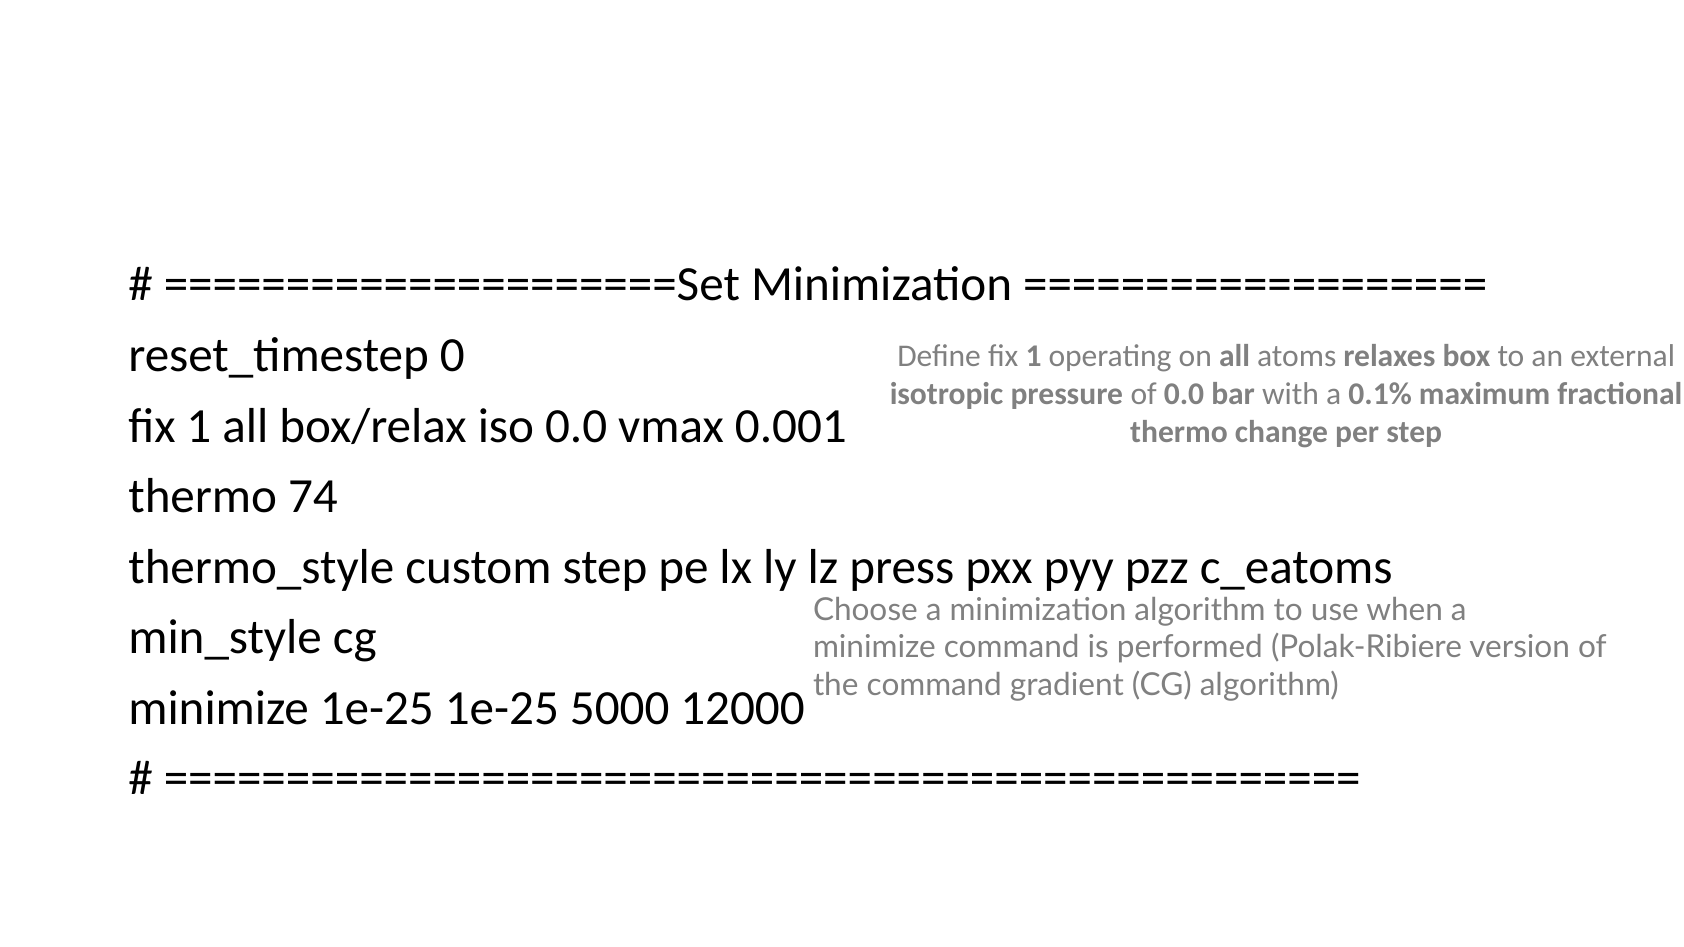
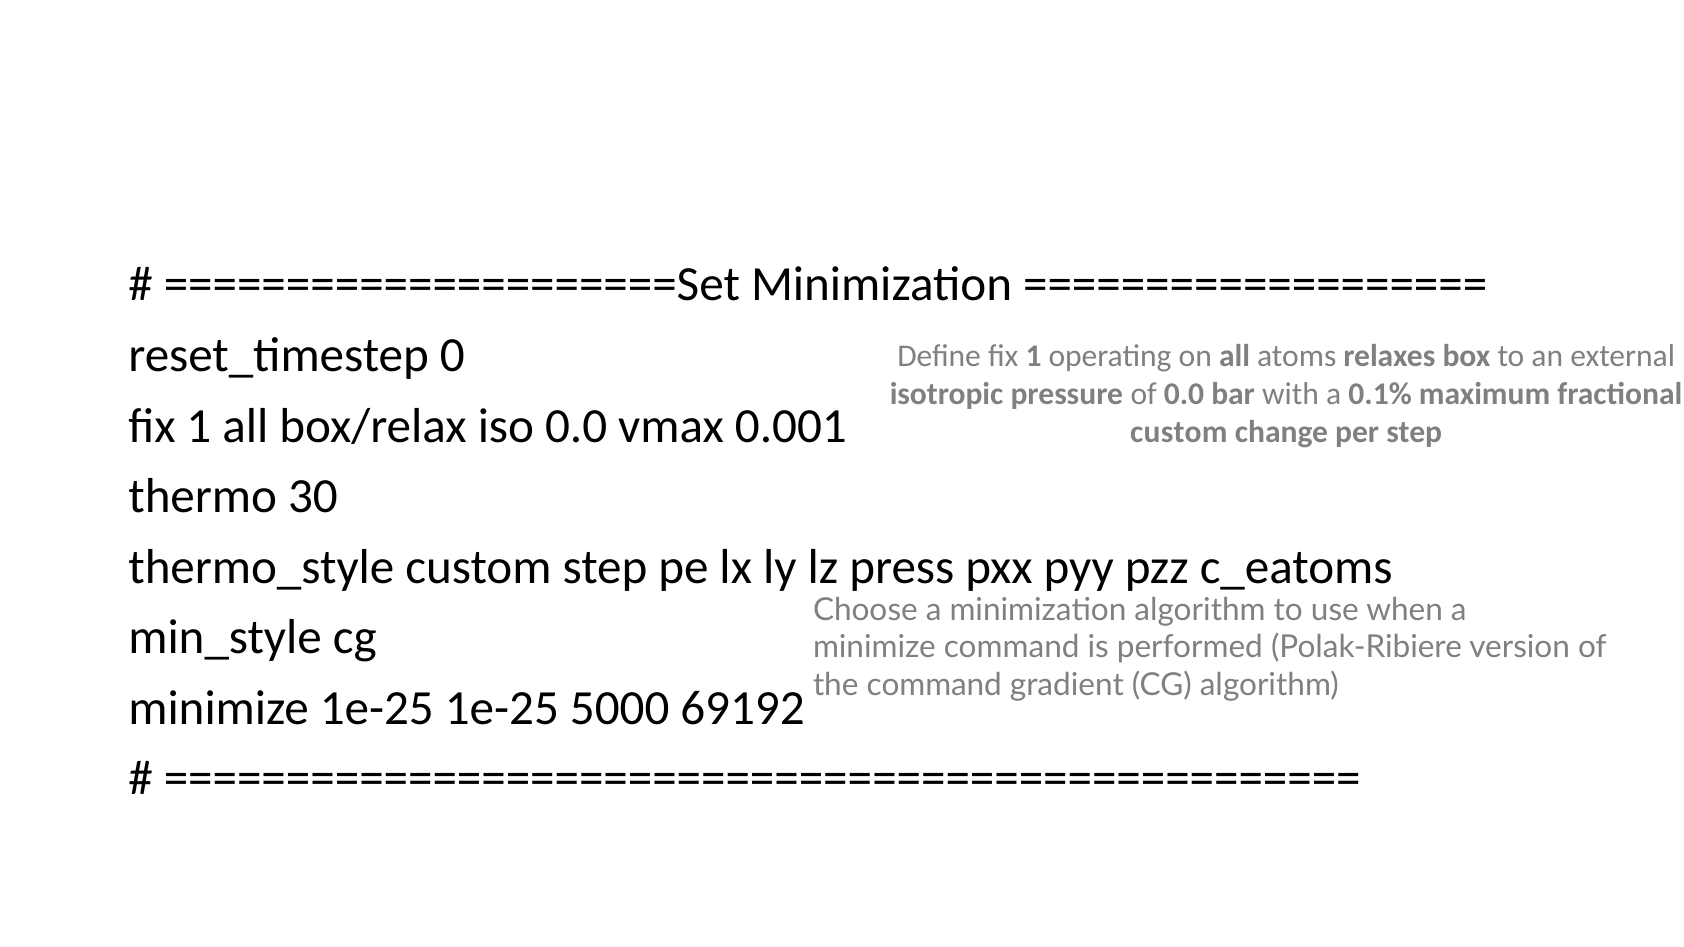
thermo: thermo -> custom (1179, 432)
74: 74 -> 30 (313, 497)
12000: 12000 -> 69192 (742, 708)
